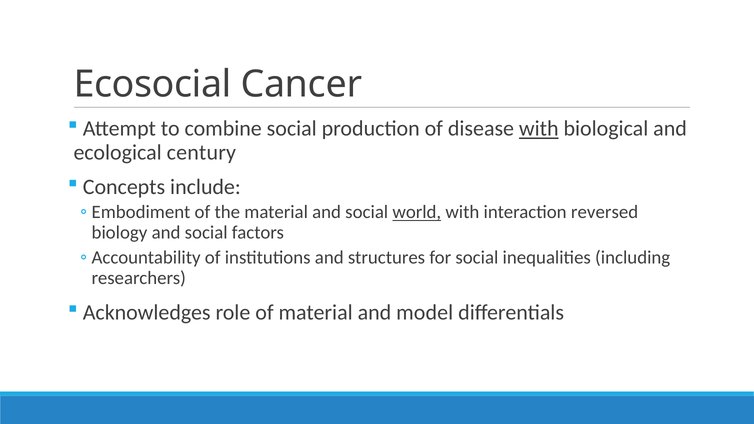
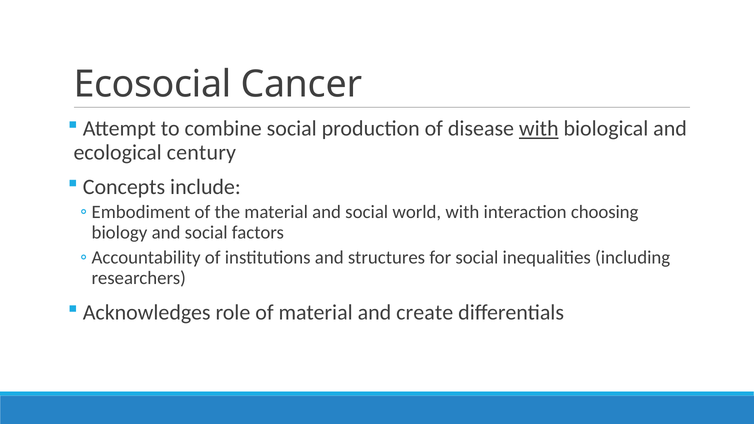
world underline: present -> none (417, 212)
reversed: reversed -> choosing (605, 212)
model: model -> create (425, 313)
